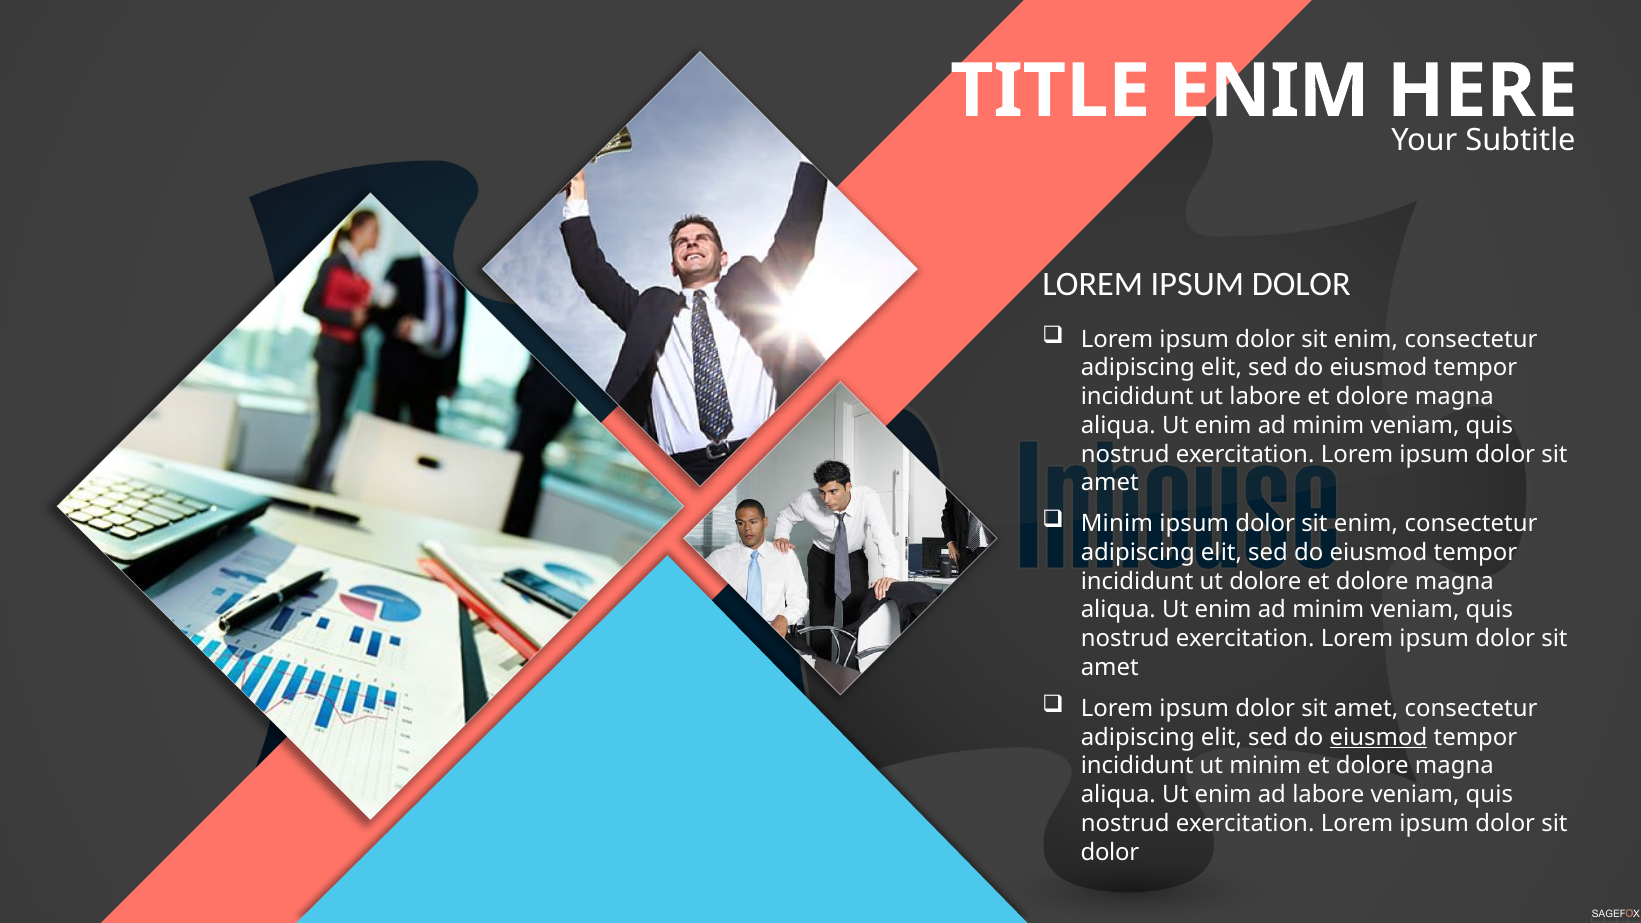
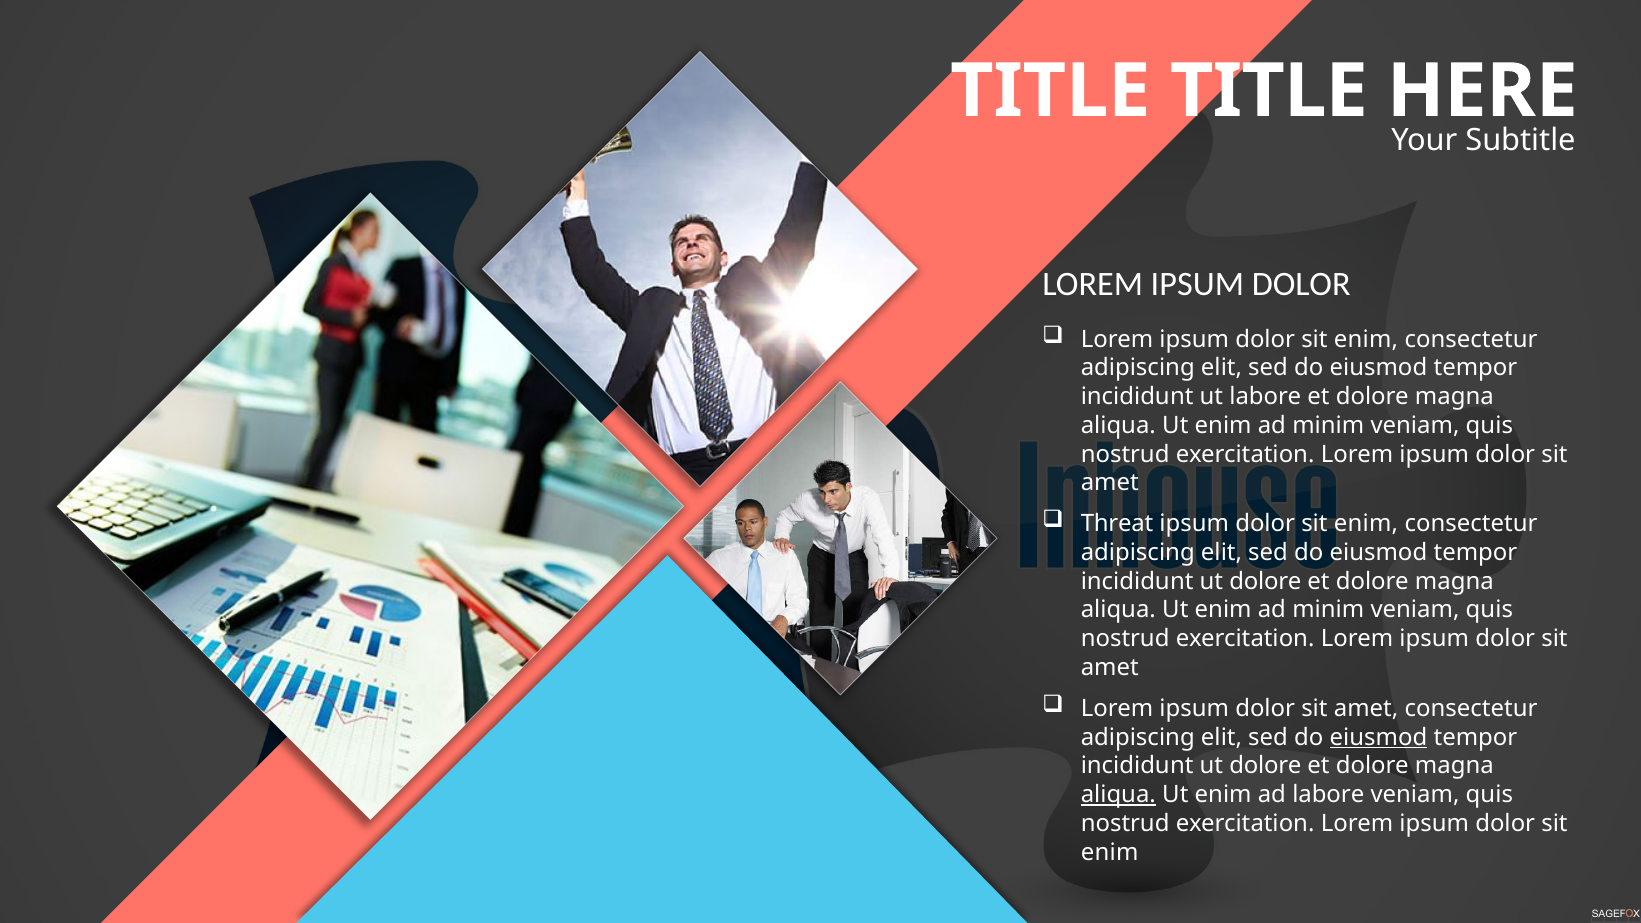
TITLE ENIM: ENIM -> TITLE (1269, 91)
Minim: Minim -> Threat (1117, 524)
minim: minim -> dolore (1265, 766)
aliqua underline: none -> present (1118, 795)
dolor: dolor -> enim (1110, 852)
